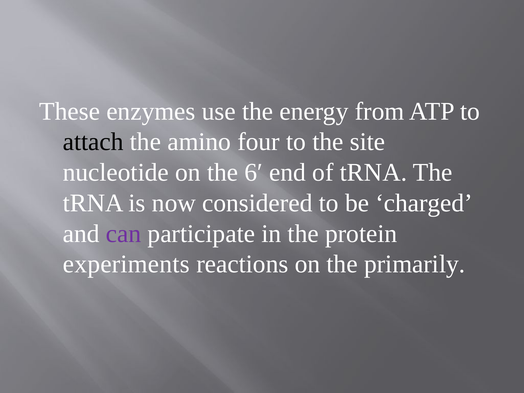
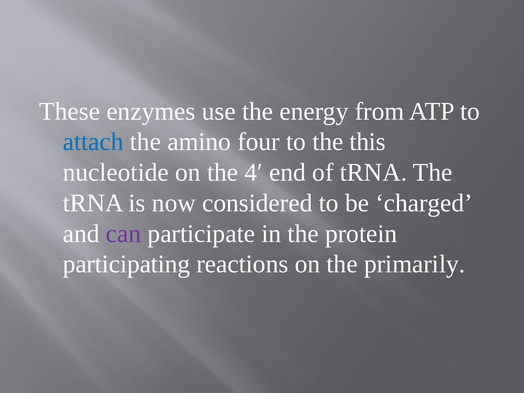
attach colour: black -> blue (93, 142)
site: site -> this (368, 142)
6′: 6′ -> 4′ (254, 172)
experiments: experiments -> participating (126, 264)
